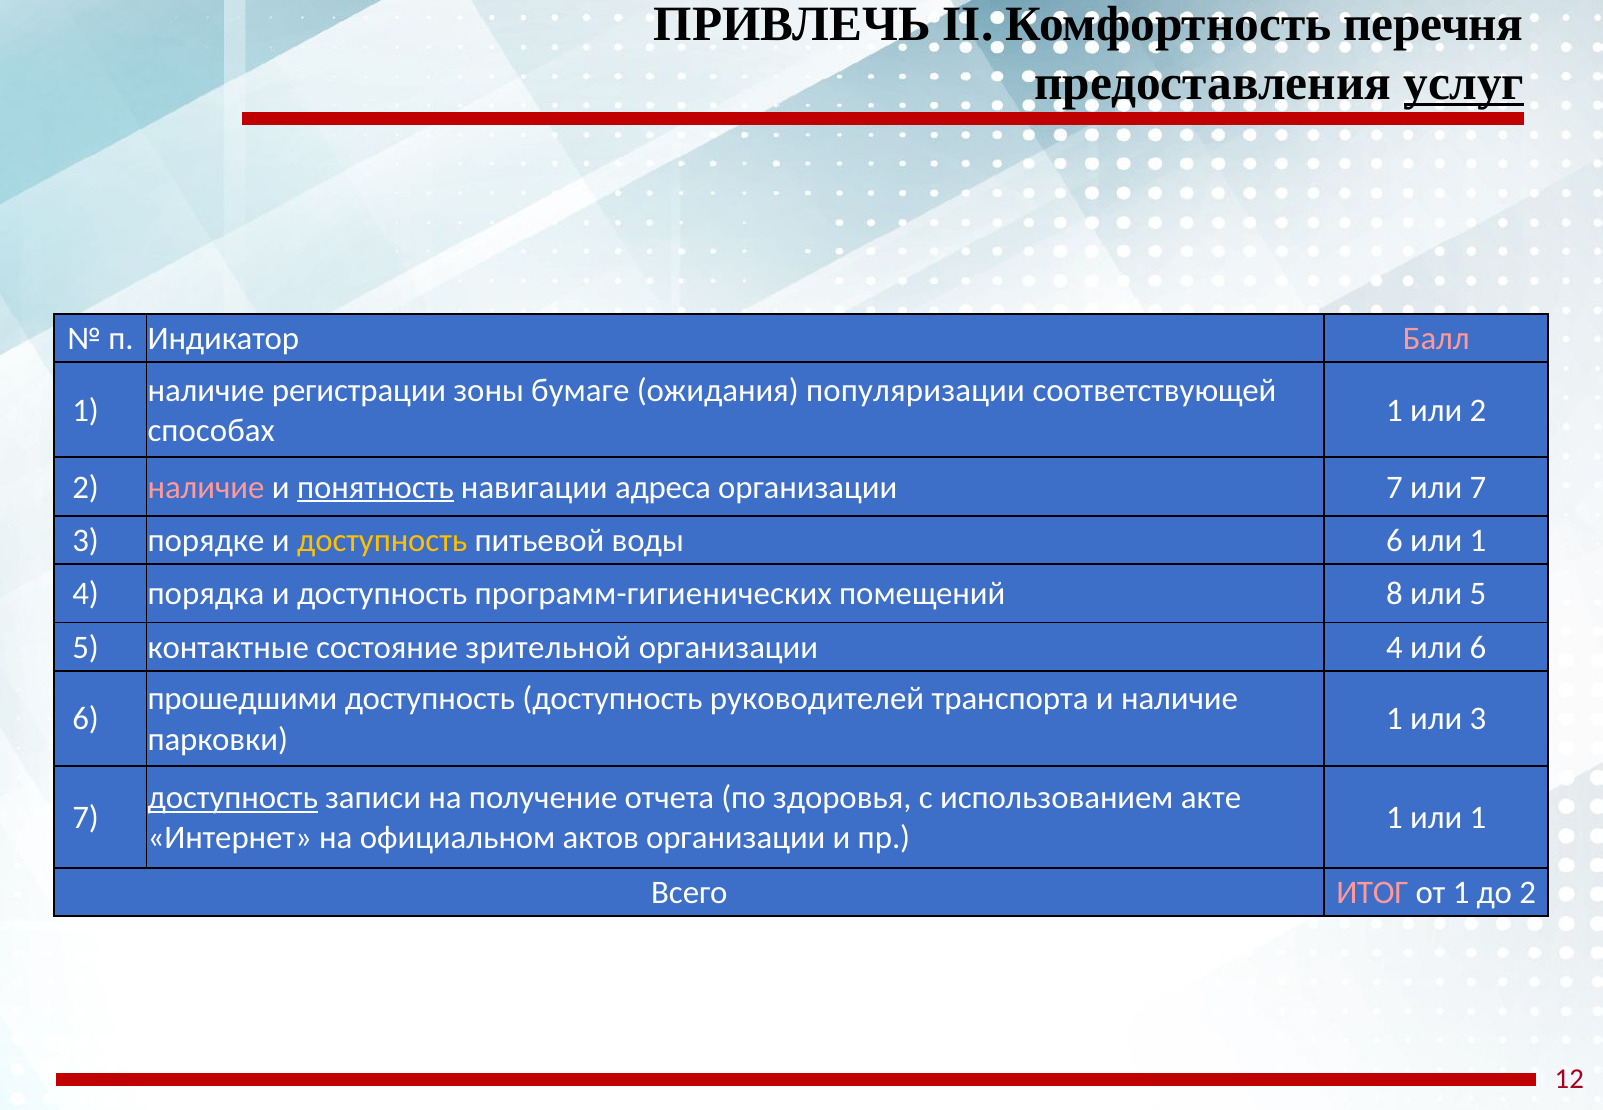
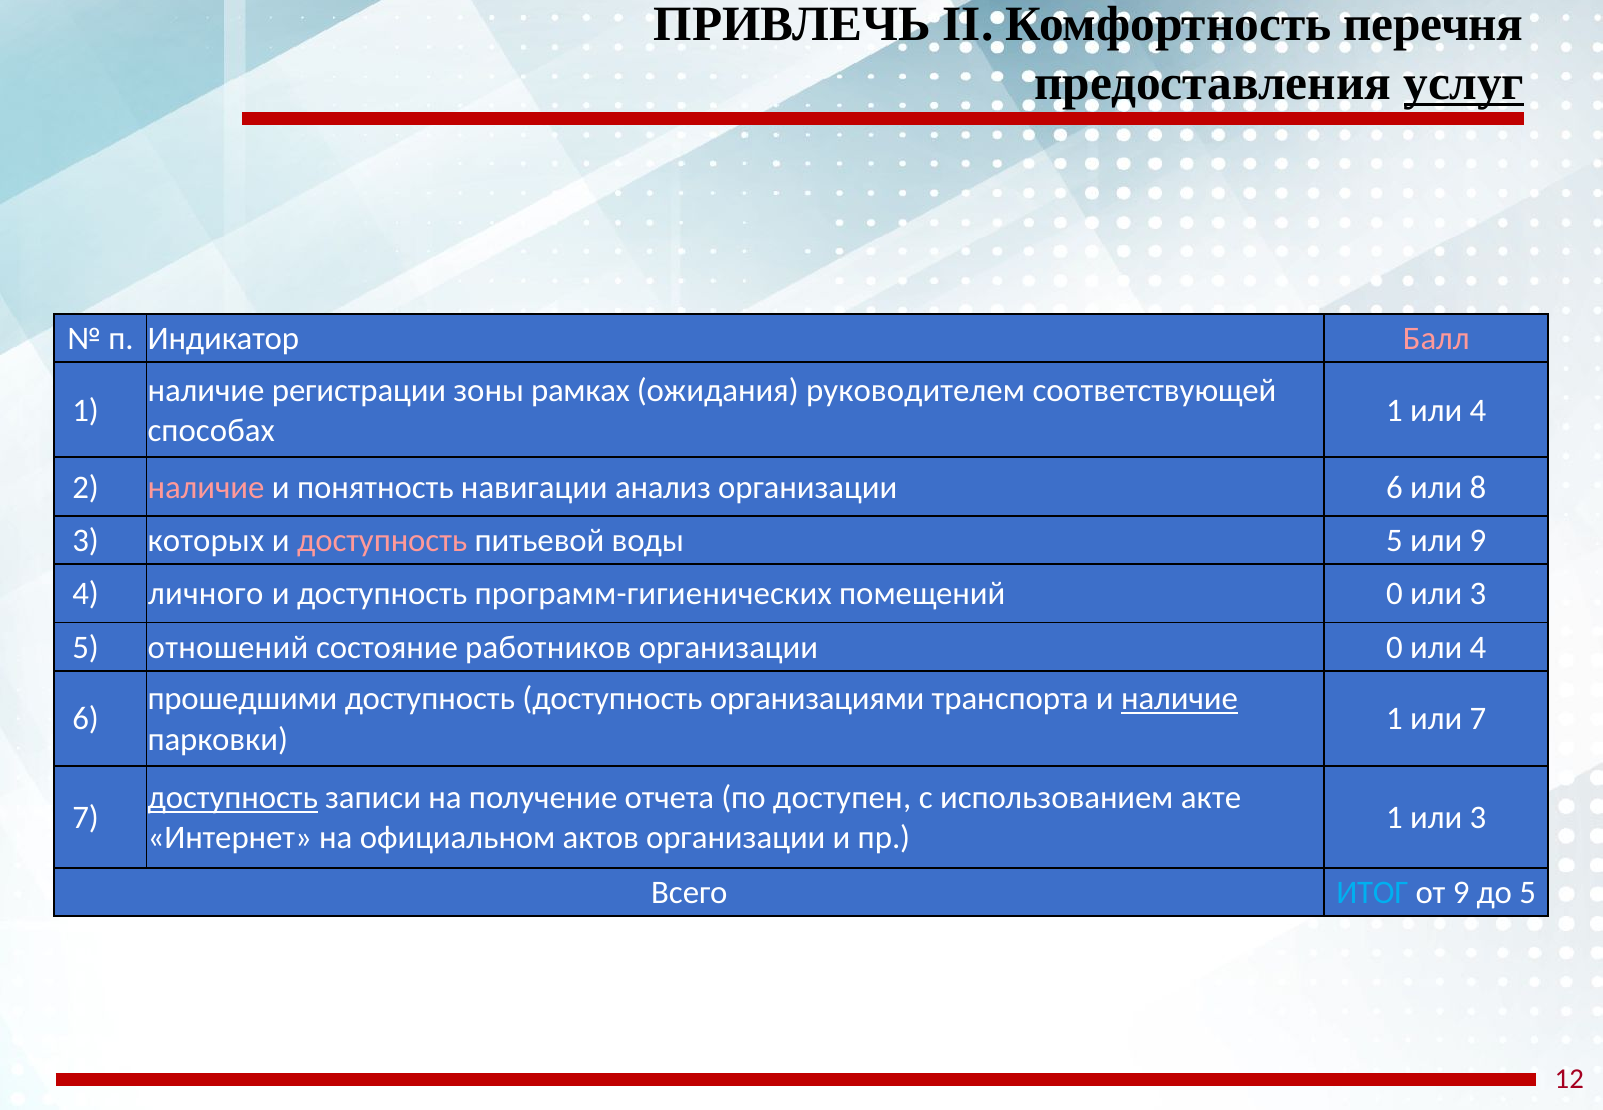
бумаге: бумаге -> рамках (581, 390)
популяризации: популяризации -> руководителем (916, 390)
1 или 2: 2 -> 4 (1478, 410)
понятность underline: present -> none (375, 487)
адреса: адреса -> анализ (663, 487)
организации 7: 7 -> 6 (1394, 487)
или 7: 7 -> 8 (1478, 487)
порядке: порядке -> которых (206, 541)
доступность colour: yellow -> pink (382, 541)
воды 6: 6 -> 5 (1394, 541)
1: 1 -> 9 (1478, 541)
порядка: порядка -> личного (206, 594)
помещений 8: 8 -> 0 (1394, 594)
5: 5 -> 3 (1478, 594)
контактные: контактные -> отношений (228, 647)
зрительной: зрительной -> работников (548, 647)
организации 4: 4 -> 0 (1394, 647)
6: 6 -> 4 (1478, 647)
руководителей: руководителей -> организациями (817, 699)
наличие underline: none -> present (1179, 699)
или 3: 3 -> 7 (1478, 719)
здоровья: здоровья -> доступен (842, 797)
1 или 1: 1 -> 3 (1478, 817)
ИТОГ colour: pink -> light blue (1372, 893)
от 1: 1 -> 9 (1461, 893)
до 2: 2 -> 5 (1528, 893)
